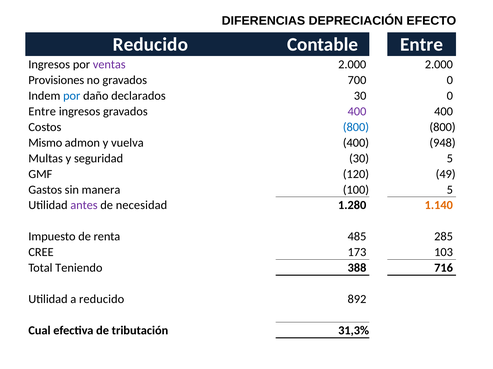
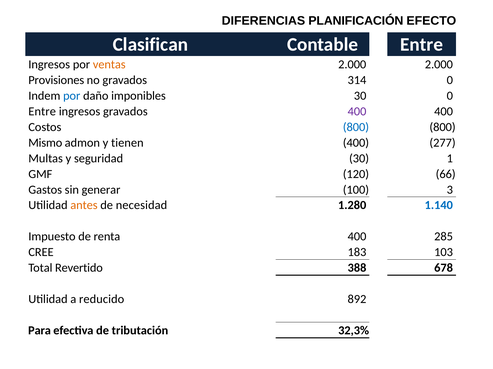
DEPRECIACIÓN: DEPRECIACIÓN -> PLANIFICACIÓN (356, 21)
Reducido: Reducido -> Clasifican (150, 45)
ventas colour: purple -> orange (109, 65)
700: 700 -> 314 (357, 80)
declarados: declarados -> imponibles (139, 96)
vuelva: vuelva -> tienen (127, 143)
948: 948 -> 277 (443, 143)
30 5: 5 -> 1 (450, 159)
49: 49 -> 66 (446, 174)
manera: manera -> generar (101, 190)
100 5: 5 -> 3 (450, 190)
antes colour: purple -> orange (84, 206)
1.140 colour: orange -> blue (439, 206)
renta 485: 485 -> 400 (357, 237)
173: 173 -> 183 (357, 253)
Teniendo: Teniendo -> Revertido (79, 268)
716: 716 -> 678 (444, 268)
Cual: Cual -> Para (40, 331)
31,3%: 31,3% -> 32,3% (354, 331)
